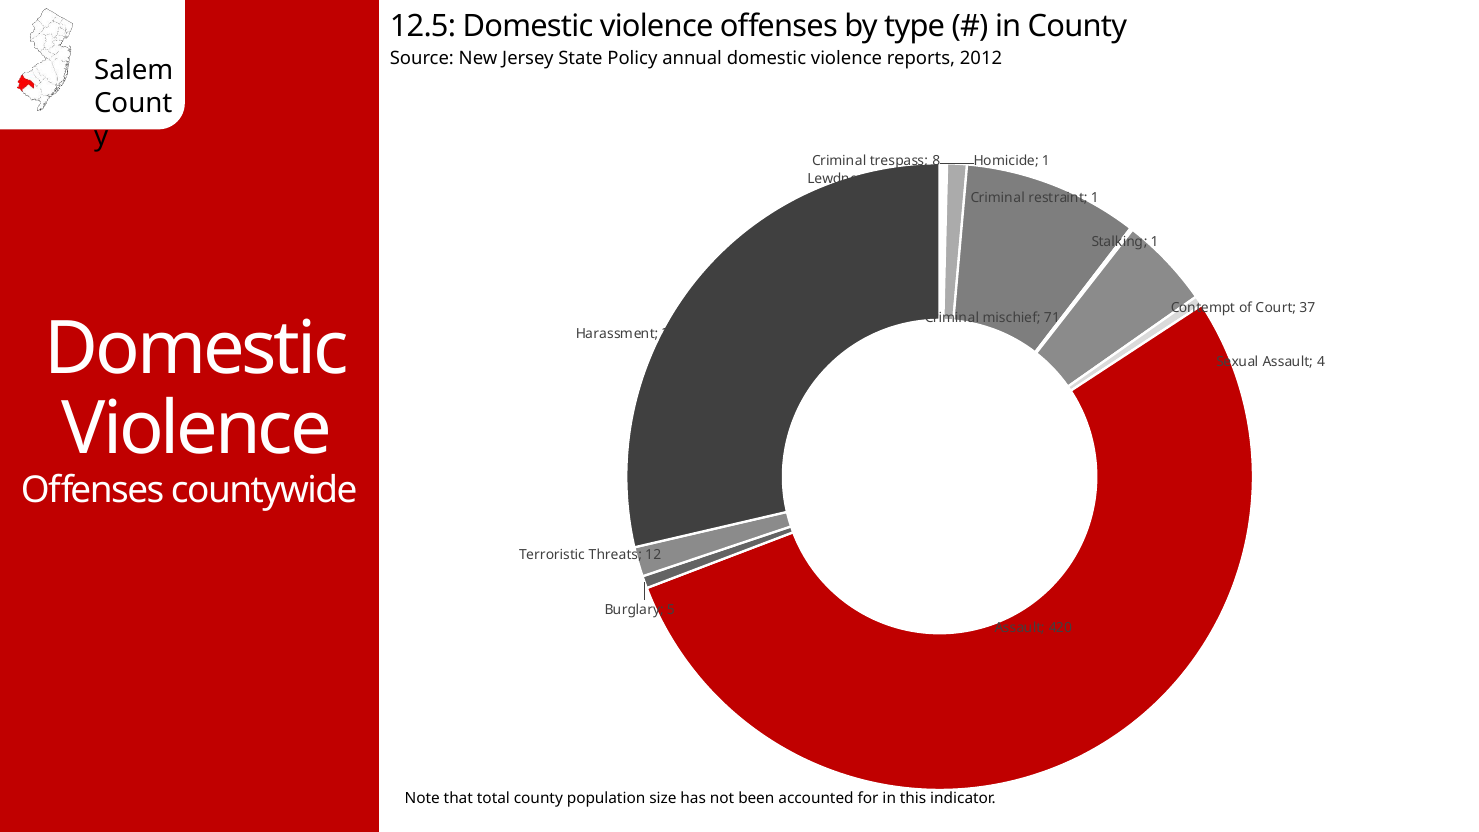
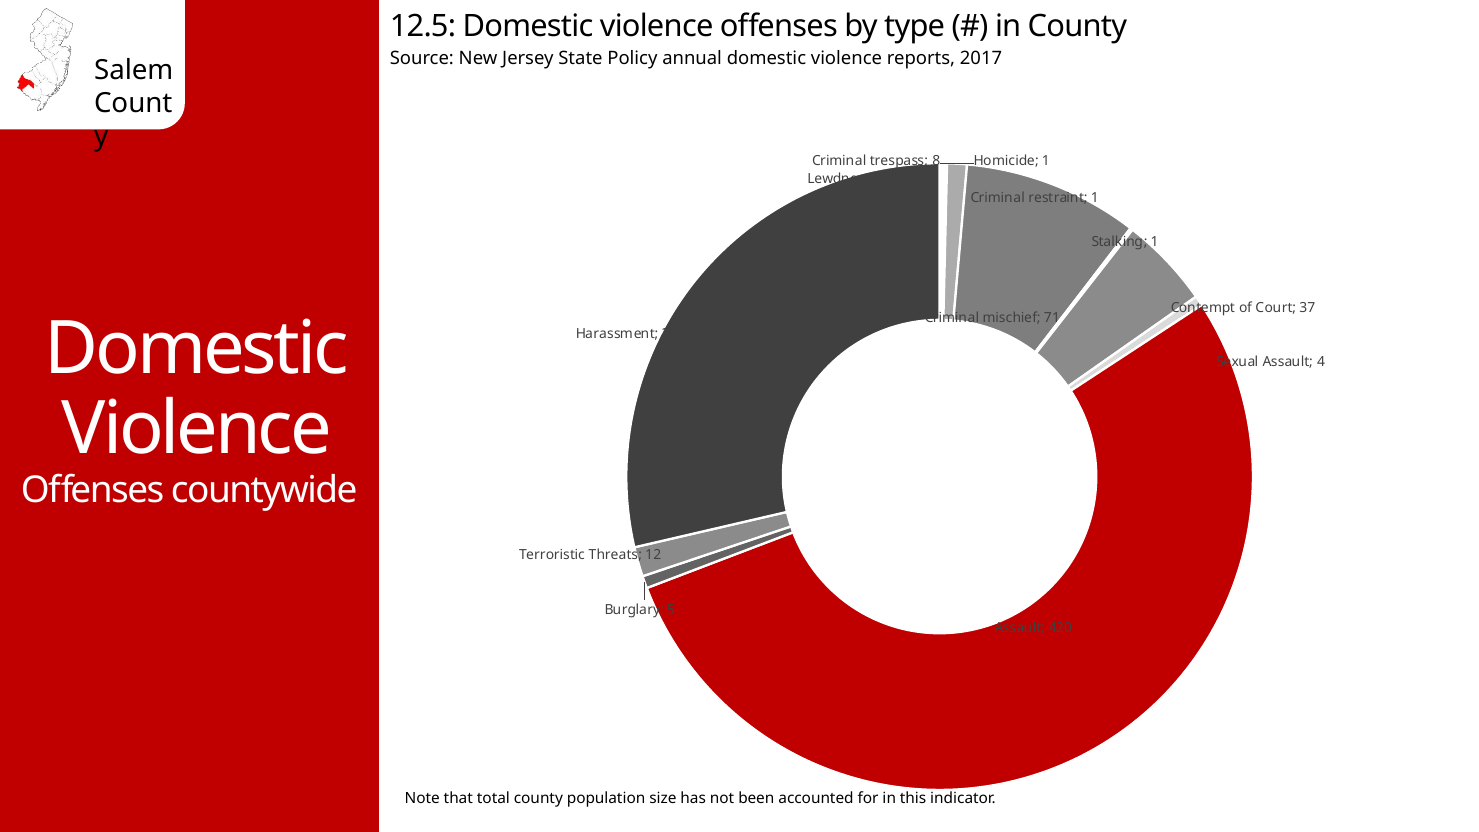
2012: 2012 -> 2017 (981, 59)
